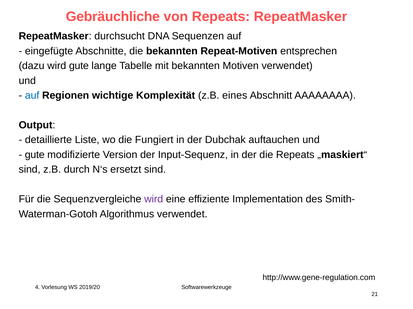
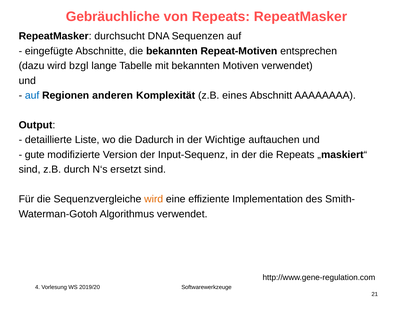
wird gute: gute -> bzgl (79, 66)
wichtige: wichtige -> anderen (113, 96)
Fungiert: Fungiert -> Dadurch (154, 140)
Dubchak: Dubchak -> Wichtige (225, 140)
wird colour: purple -> orange (154, 200)
